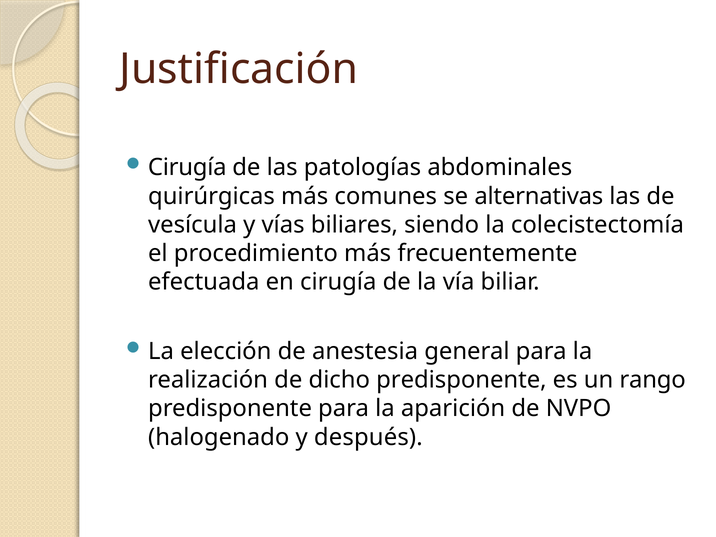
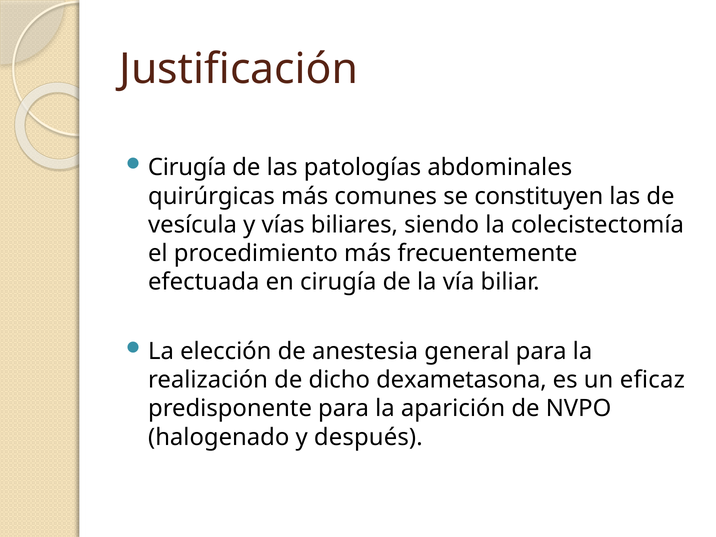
alternativas: alternativas -> constituyen (539, 196)
dicho predisponente: predisponente -> dexametasona (461, 380)
rango: rango -> eficaz (652, 380)
